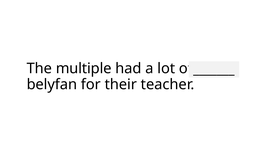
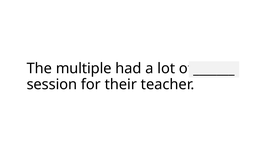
belyfan: belyfan -> session (52, 84)
